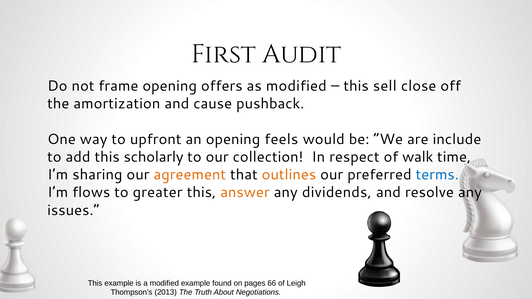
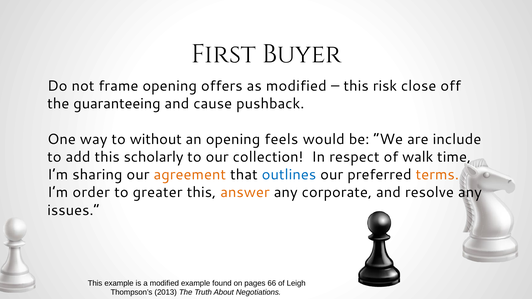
Audit: Audit -> Buyer (302, 54)
sell: sell -> risk (385, 86)
amortization: amortization -> guaranteeing (117, 104)
upfront: upfront -> without (156, 139)
outlines colour: orange -> blue (289, 175)
terms colour: blue -> orange (437, 175)
flows: flows -> order (91, 193)
dividends: dividends -> corporate (337, 193)
